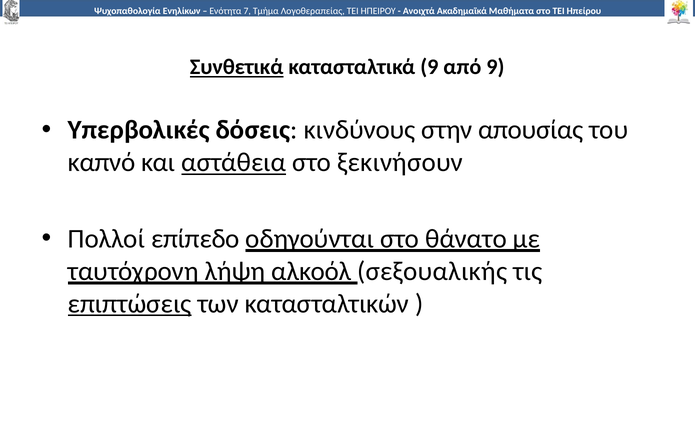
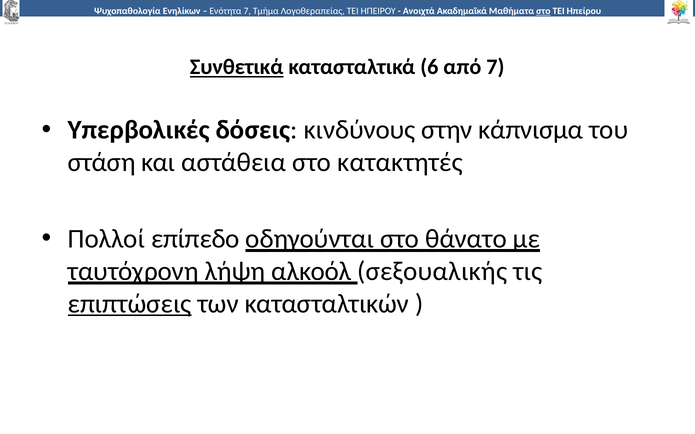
στο underline: none -> present (543, 11)
κατασταλτικά 9: 9 -> 6 (429, 67)
από 9: 9 -> 7 (495, 67)
απουσίας: απουσίας -> κάπνισμα (531, 130)
καπνό: καπνό -> στάση (102, 163)
αστάθεια underline: present -> none (234, 163)
ξεκινήσουν: ξεκινήσουν -> κατακτητές (400, 163)
